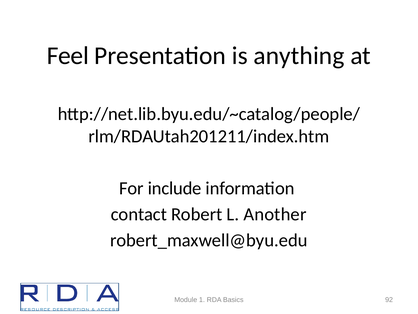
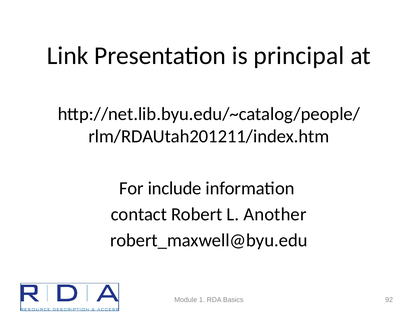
Feel: Feel -> Link (68, 56)
anything: anything -> principal (299, 56)
